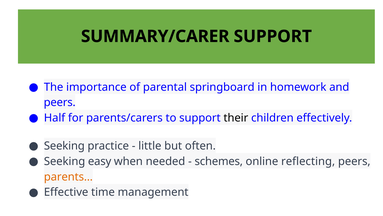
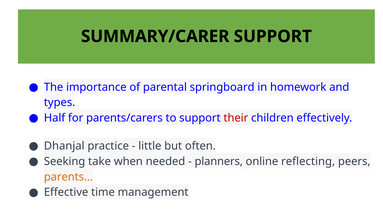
peers: peers -> types (60, 102)
their colour: black -> red (236, 118)
Seeking: Seeking -> Dhanjal (64, 146)
easy: easy -> take (100, 161)
schemes: schemes -> planners (219, 161)
